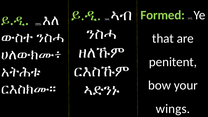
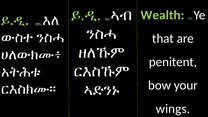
Formed: Formed -> Wealth (162, 15)
